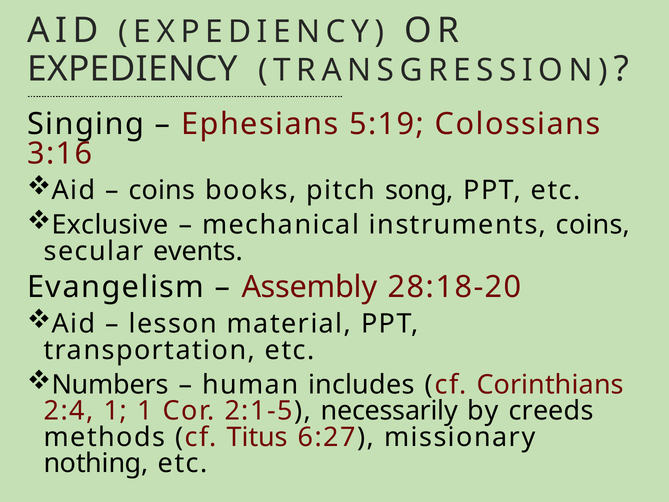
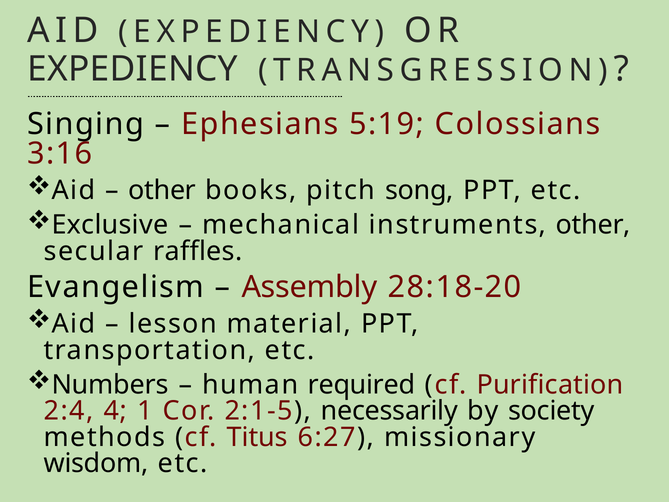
coins: coins -> other (162, 190)
instruments coins: coins -> other (593, 225)
events: events -> raffles (198, 251)
includes: includes -> required (362, 385)
Corinthians: Corinthians -> Purification (550, 385)
2:4 1: 1 -> 4 (115, 411)
creeds: creeds -> society (551, 411)
nothing: nothing -> wisdom (96, 463)
